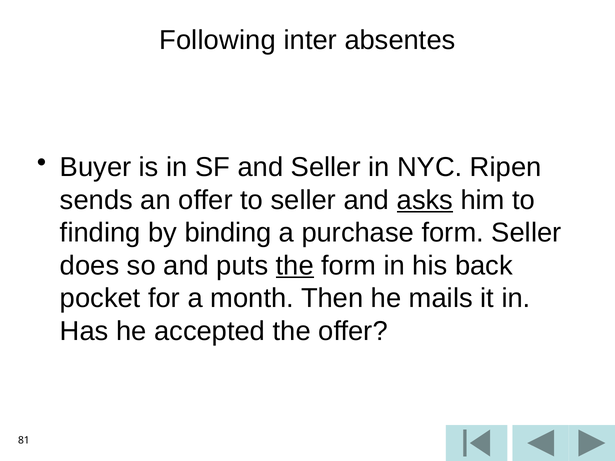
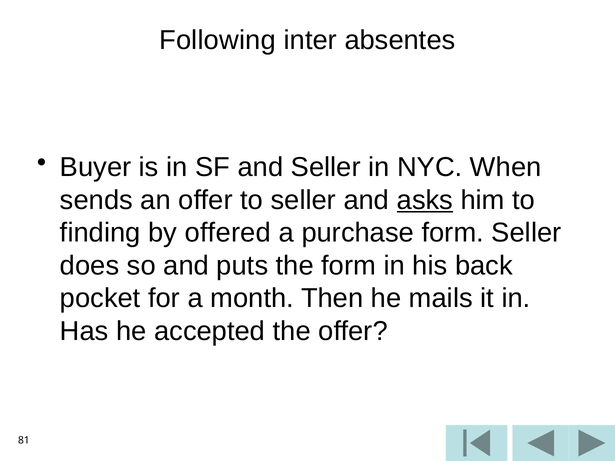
Ripen: Ripen -> When (506, 167)
binding: binding -> offered (228, 233)
the underline: present -> none (295, 266)
